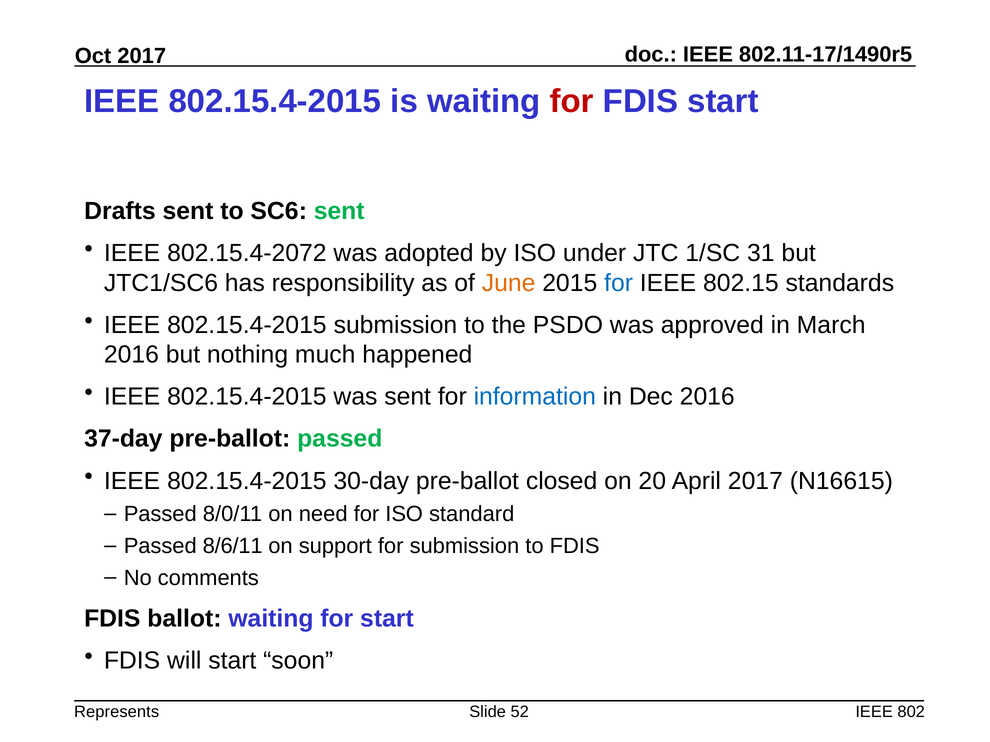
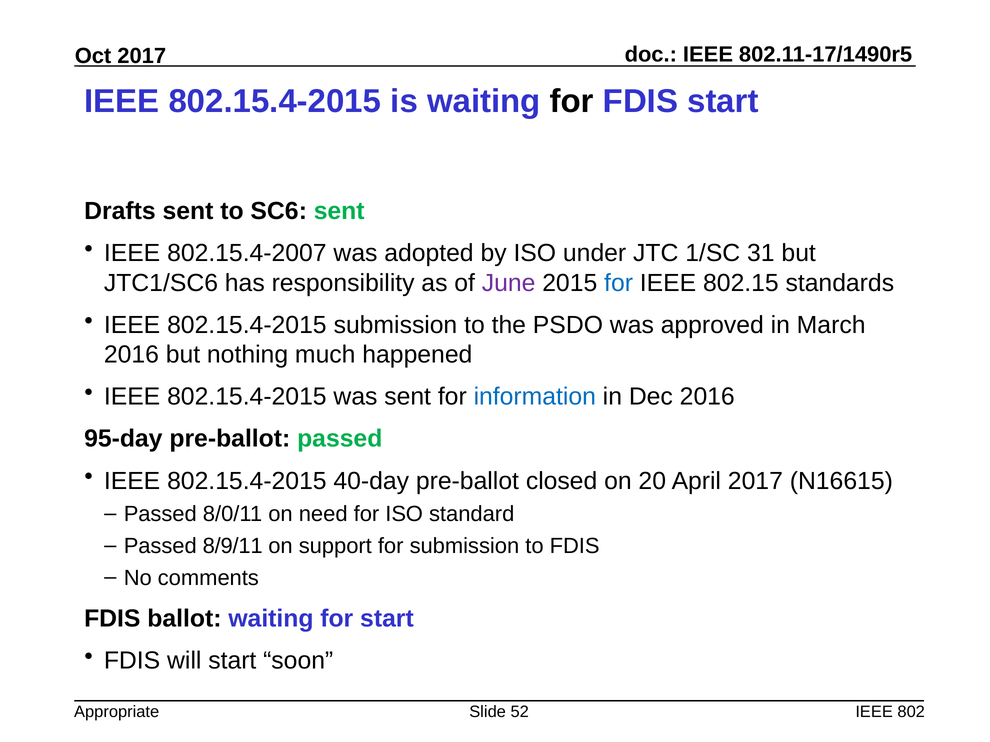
for colour: red -> black (572, 101)
802.15.4-2072: 802.15.4-2072 -> 802.15.4-2007 (247, 253)
June colour: orange -> purple (509, 283)
37-day: 37-day -> 95-day (123, 439)
30-day: 30-day -> 40-day (371, 481)
8/6/11: 8/6/11 -> 8/9/11 (233, 546)
Represents: Represents -> Appropriate (117, 712)
